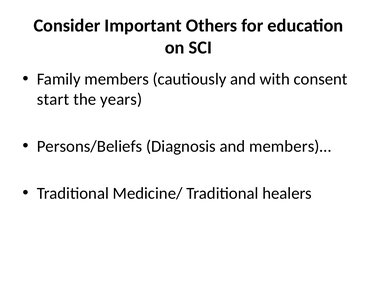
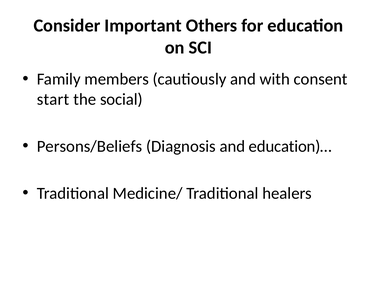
years: years -> social (121, 99)
members)…: members)… -> education)… (290, 146)
